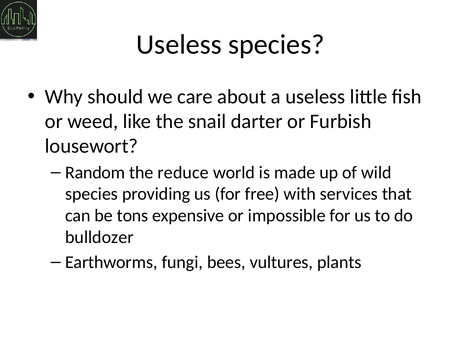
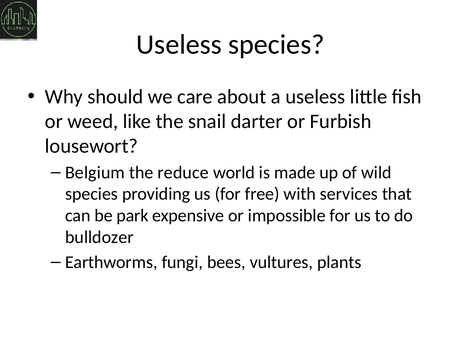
Random: Random -> Belgium (95, 172)
tons: tons -> park (133, 215)
